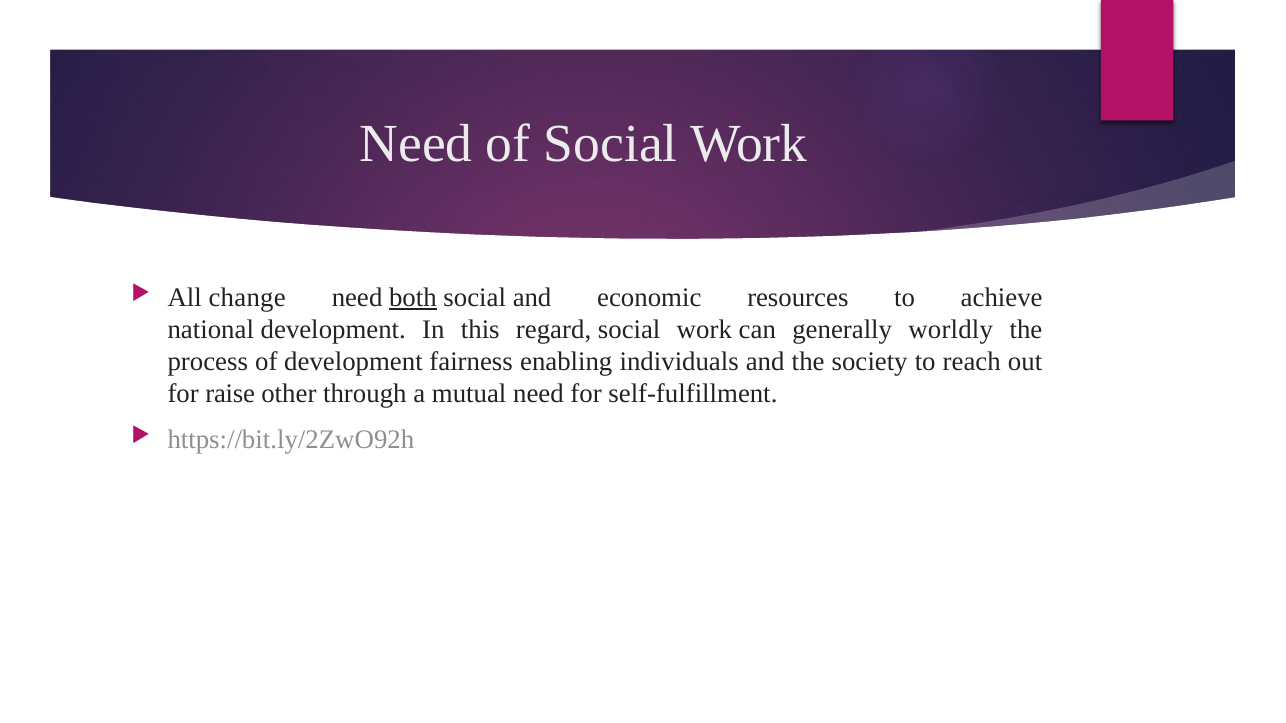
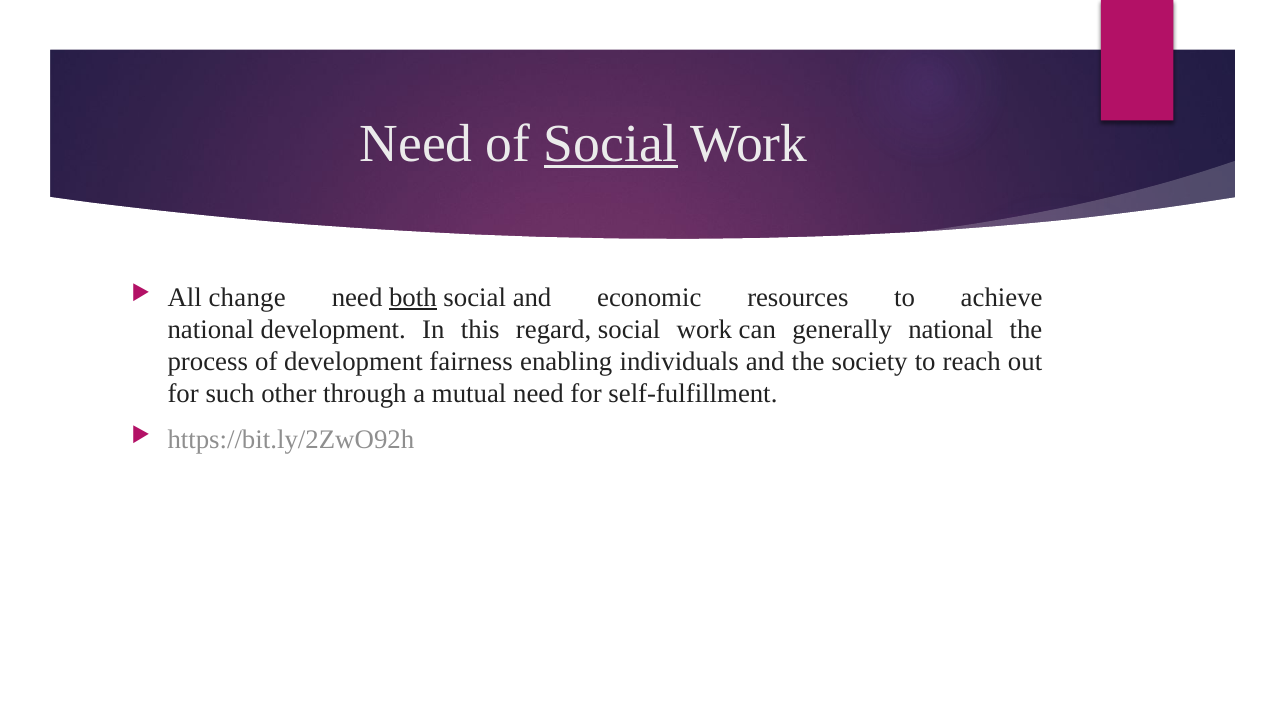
Social underline: none -> present (611, 144)
generally worldly: worldly -> national (951, 330)
raise: raise -> such (230, 394)
